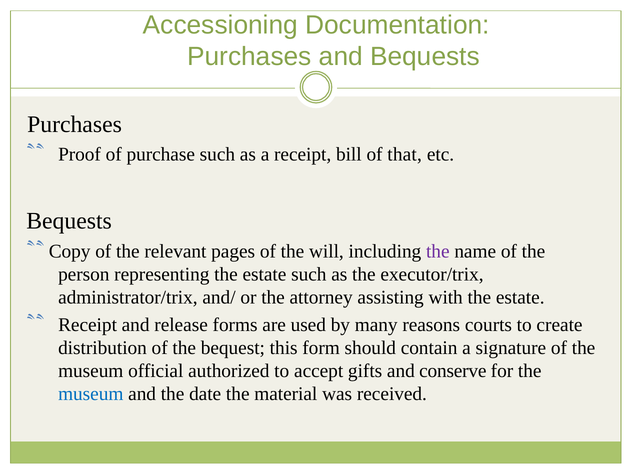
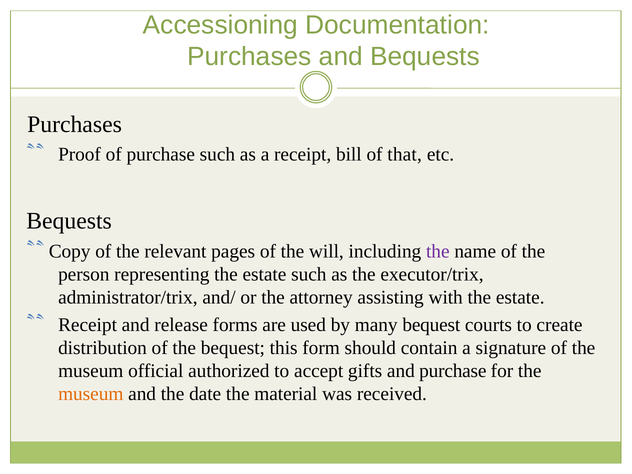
many reasons: reasons -> bequest (431, 325)
and conserve: conserve -> purchase (453, 371)
museum colour: blue -> orange (91, 394)
